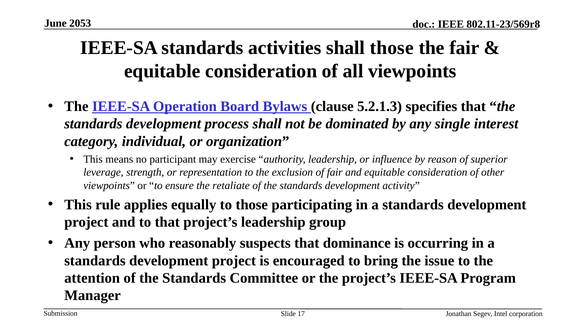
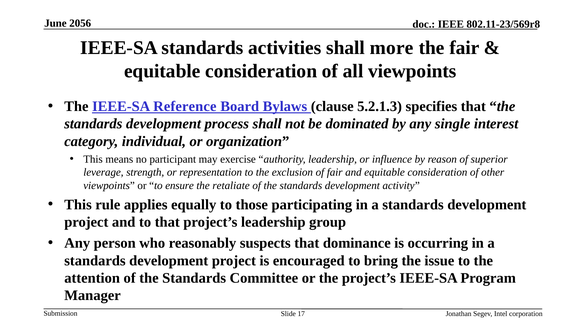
2053: 2053 -> 2056 (80, 23)
shall those: those -> more (392, 48)
Operation: Operation -> Reference (185, 106)
